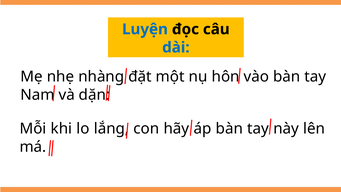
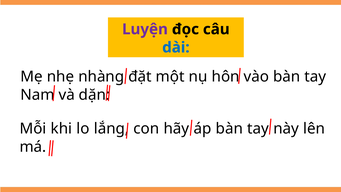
Luyện colour: blue -> purple (145, 29)
